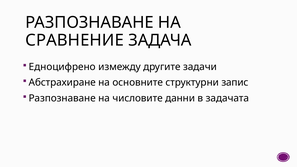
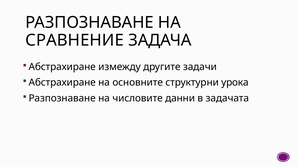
Едноцифрено: Едноцифрено -> Абстрахиране (62, 67)
запис: запис -> урока (235, 83)
